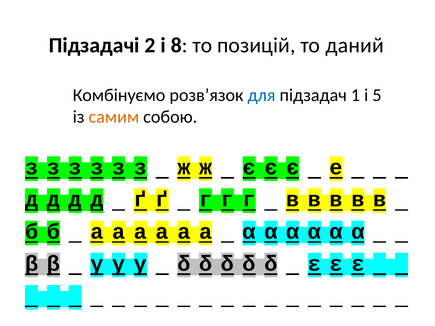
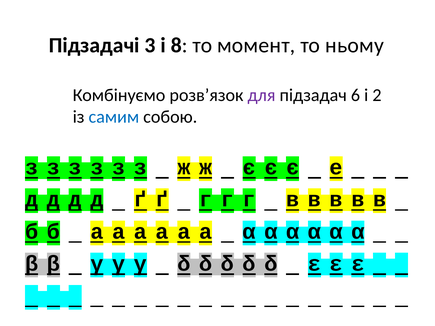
2: 2 -> 3 (150, 45)
позицій: позицій -> момент (256, 45)
даний: даний -> ньому (355, 45)
для colour: blue -> purple (261, 95)
1: 1 -> 6 (355, 95)
5: 5 -> 2 (377, 95)
самим colour: orange -> blue (114, 117)
